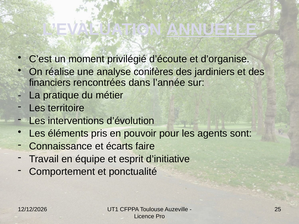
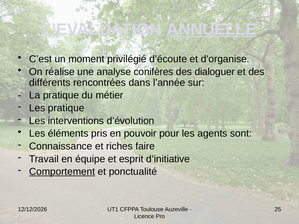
jardiniers: jardiniers -> dialoguer (215, 72)
financiers: financiers -> différents (50, 83)
Les territoire: territoire -> pratique (66, 108)
écarts: écarts -> riches (119, 146)
Comportement underline: none -> present (62, 172)
